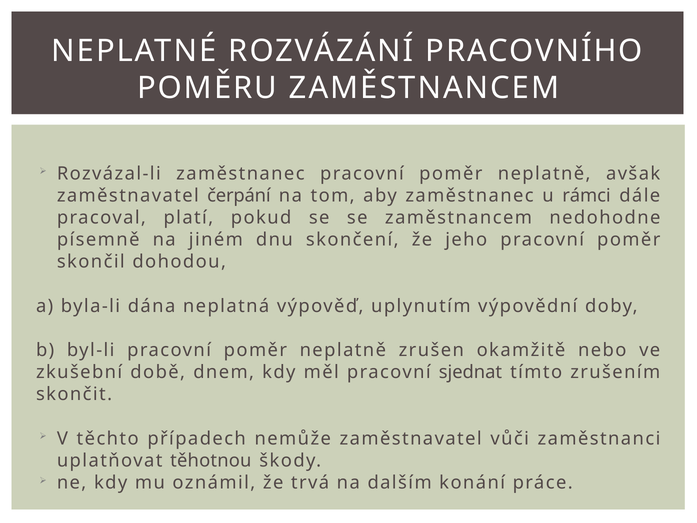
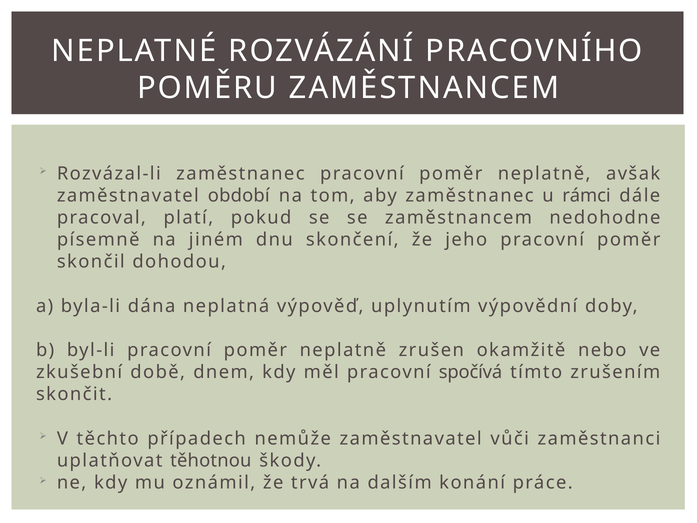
čerpání: čerpání -> období (239, 196)
sjednat: sjednat -> spočívá (471, 372)
